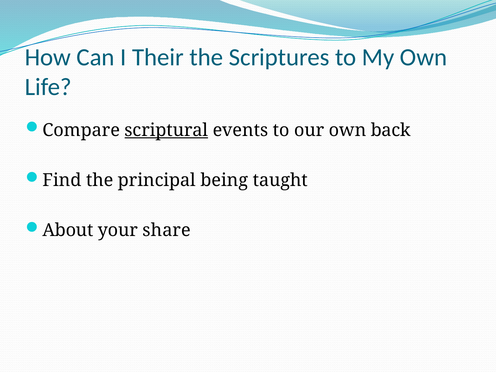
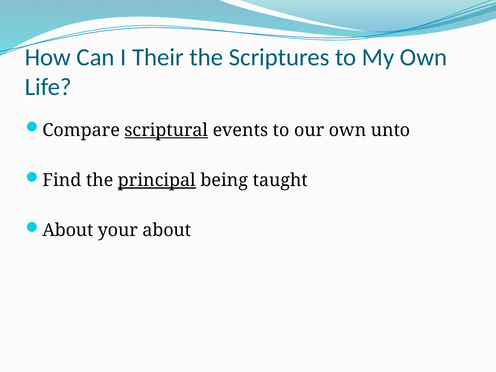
back: back -> unto (391, 130)
principal underline: none -> present (157, 180)
your share: share -> about (167, 230)
